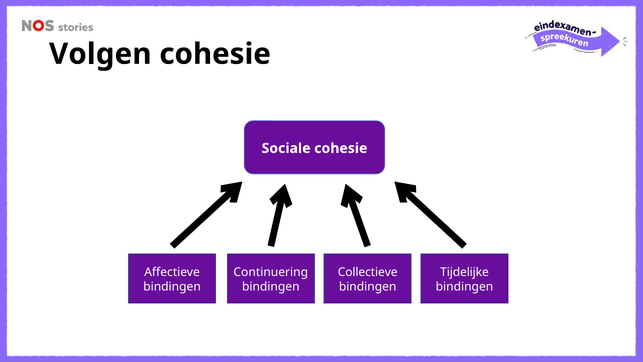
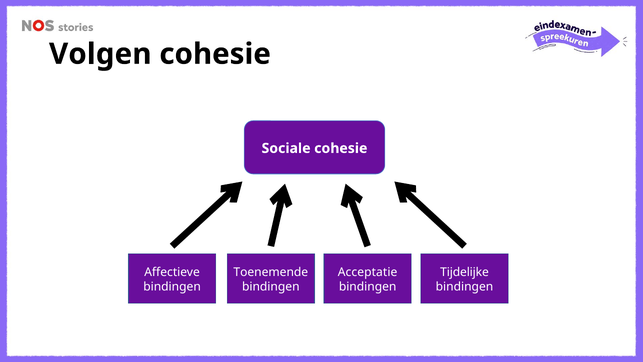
Continuering: Continuering -> Toenemende (271, 272)
Collectieve: Collectieve -> Acceptatie (368, 272)
